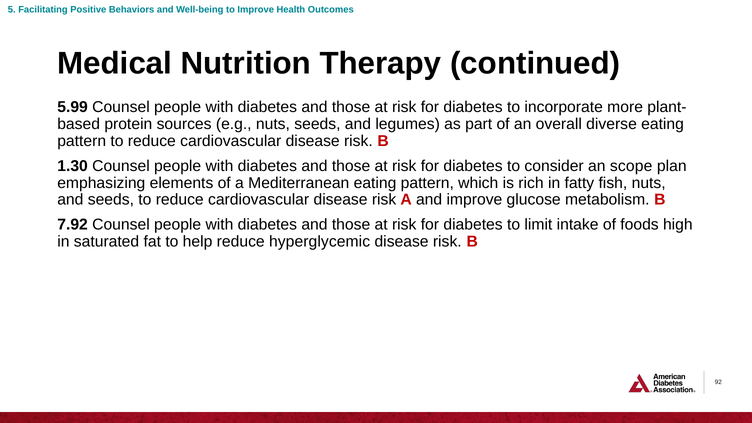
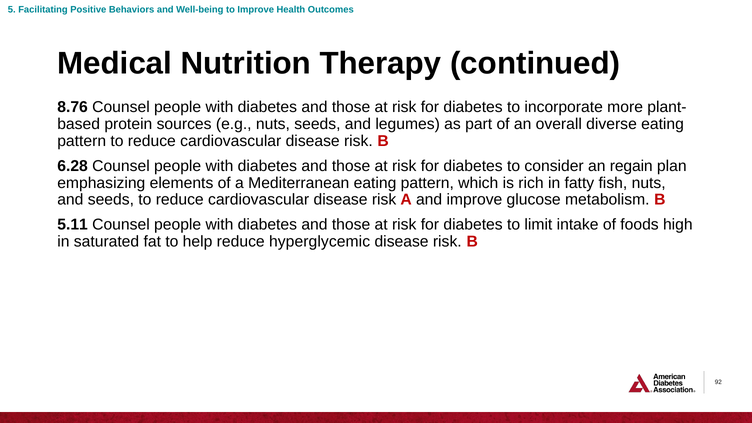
5.99: 5.99 -> 8.76 (73, 107)
1.30: 1.30 -> 6.28 (73, 166)
scope: scope -> regain (631, 166)
7.92: 7.92 -> 5.11 (73, 225)
